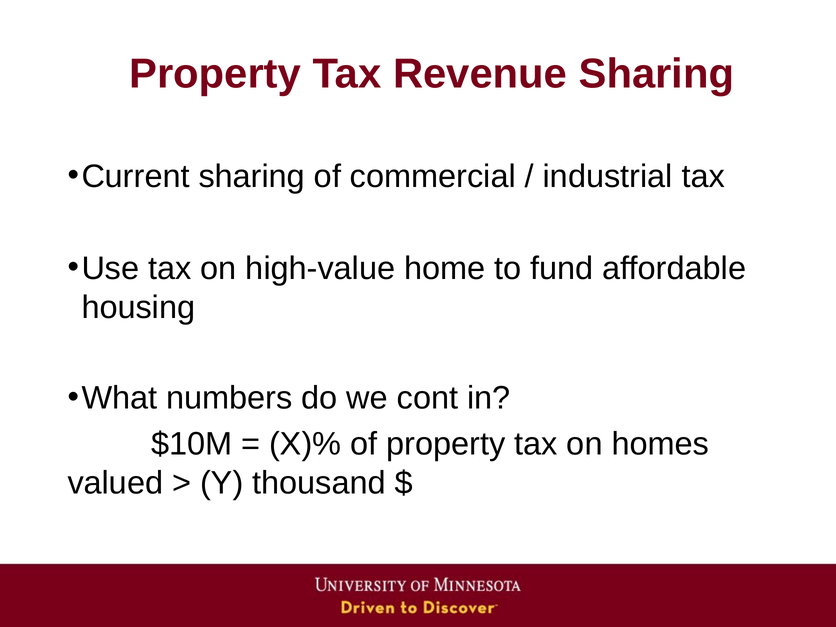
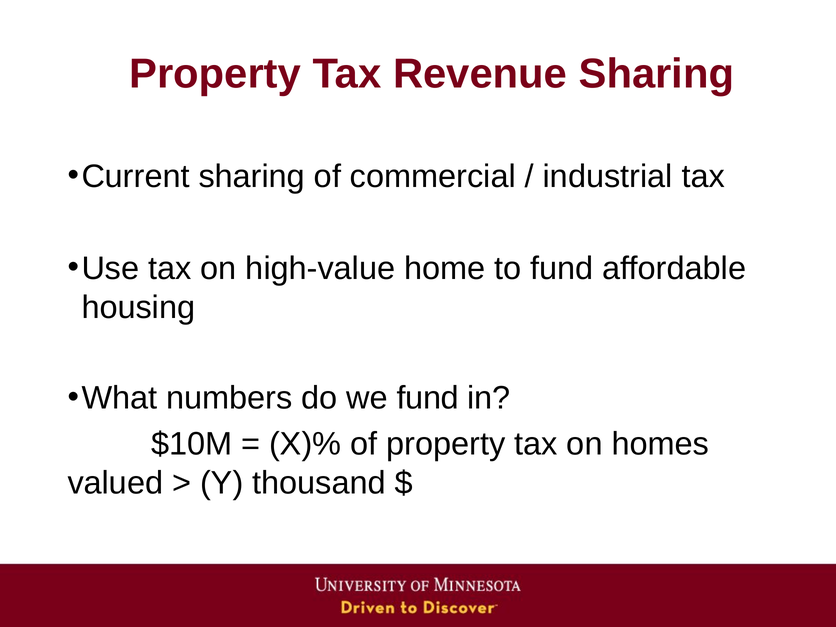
we cont: cont -> fund (428, 398)
